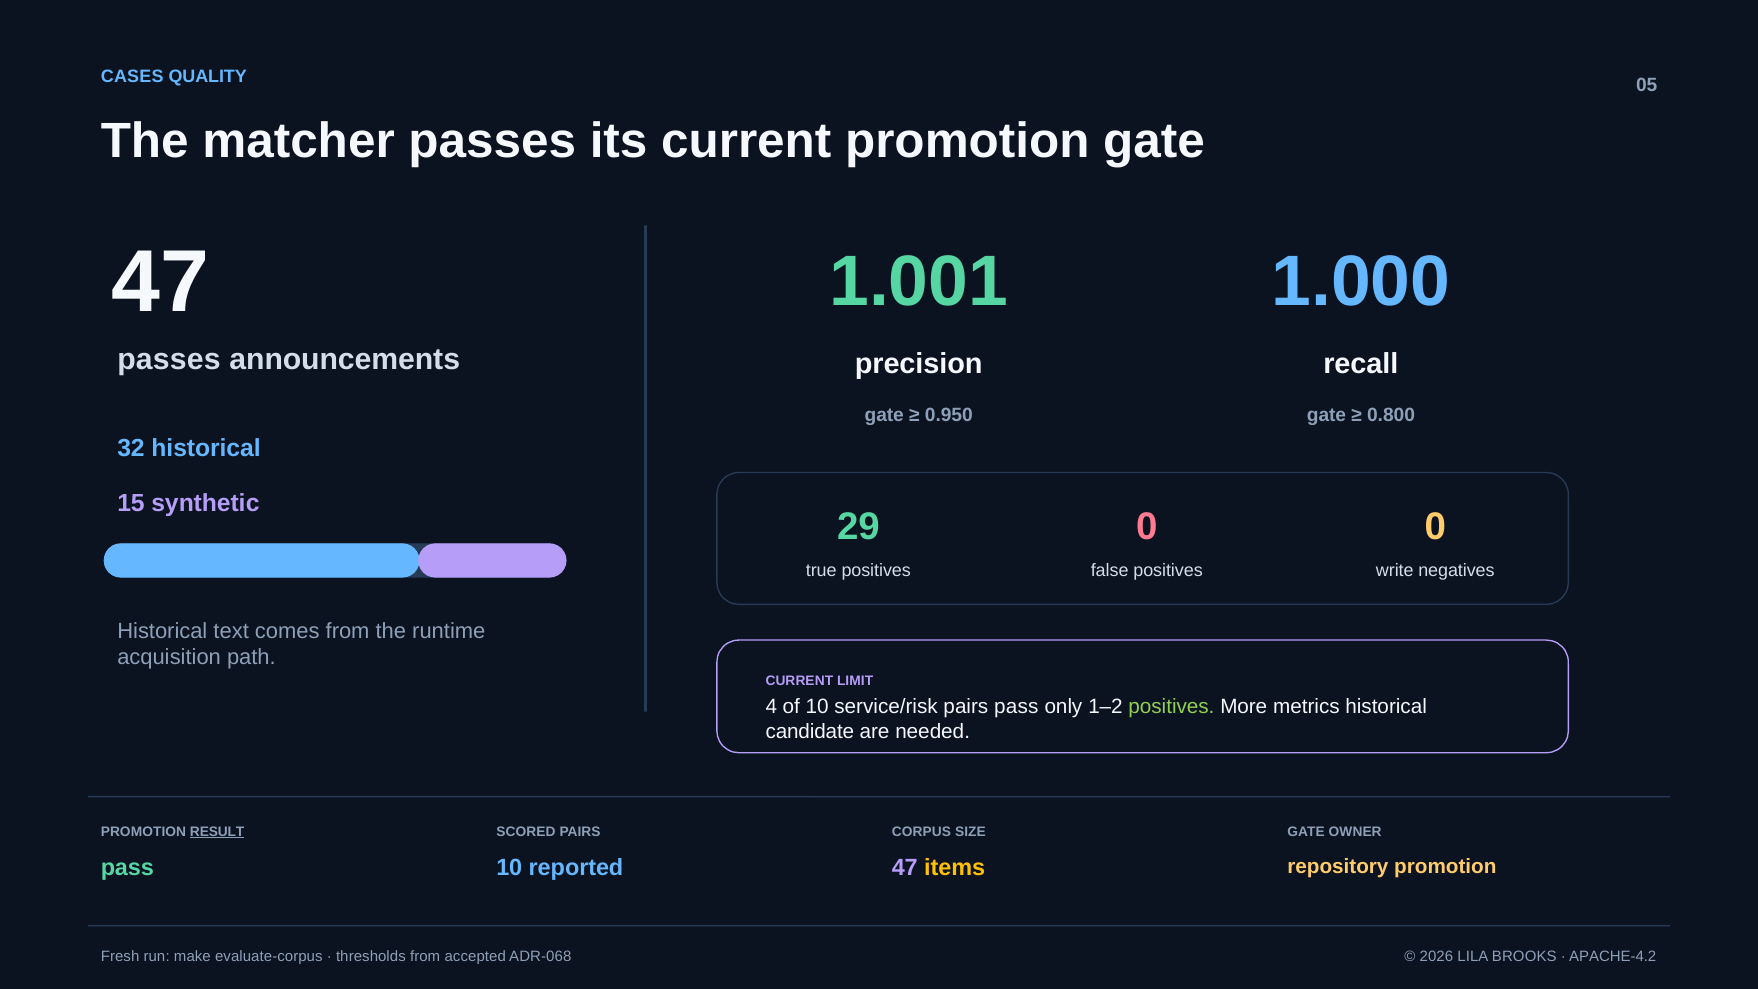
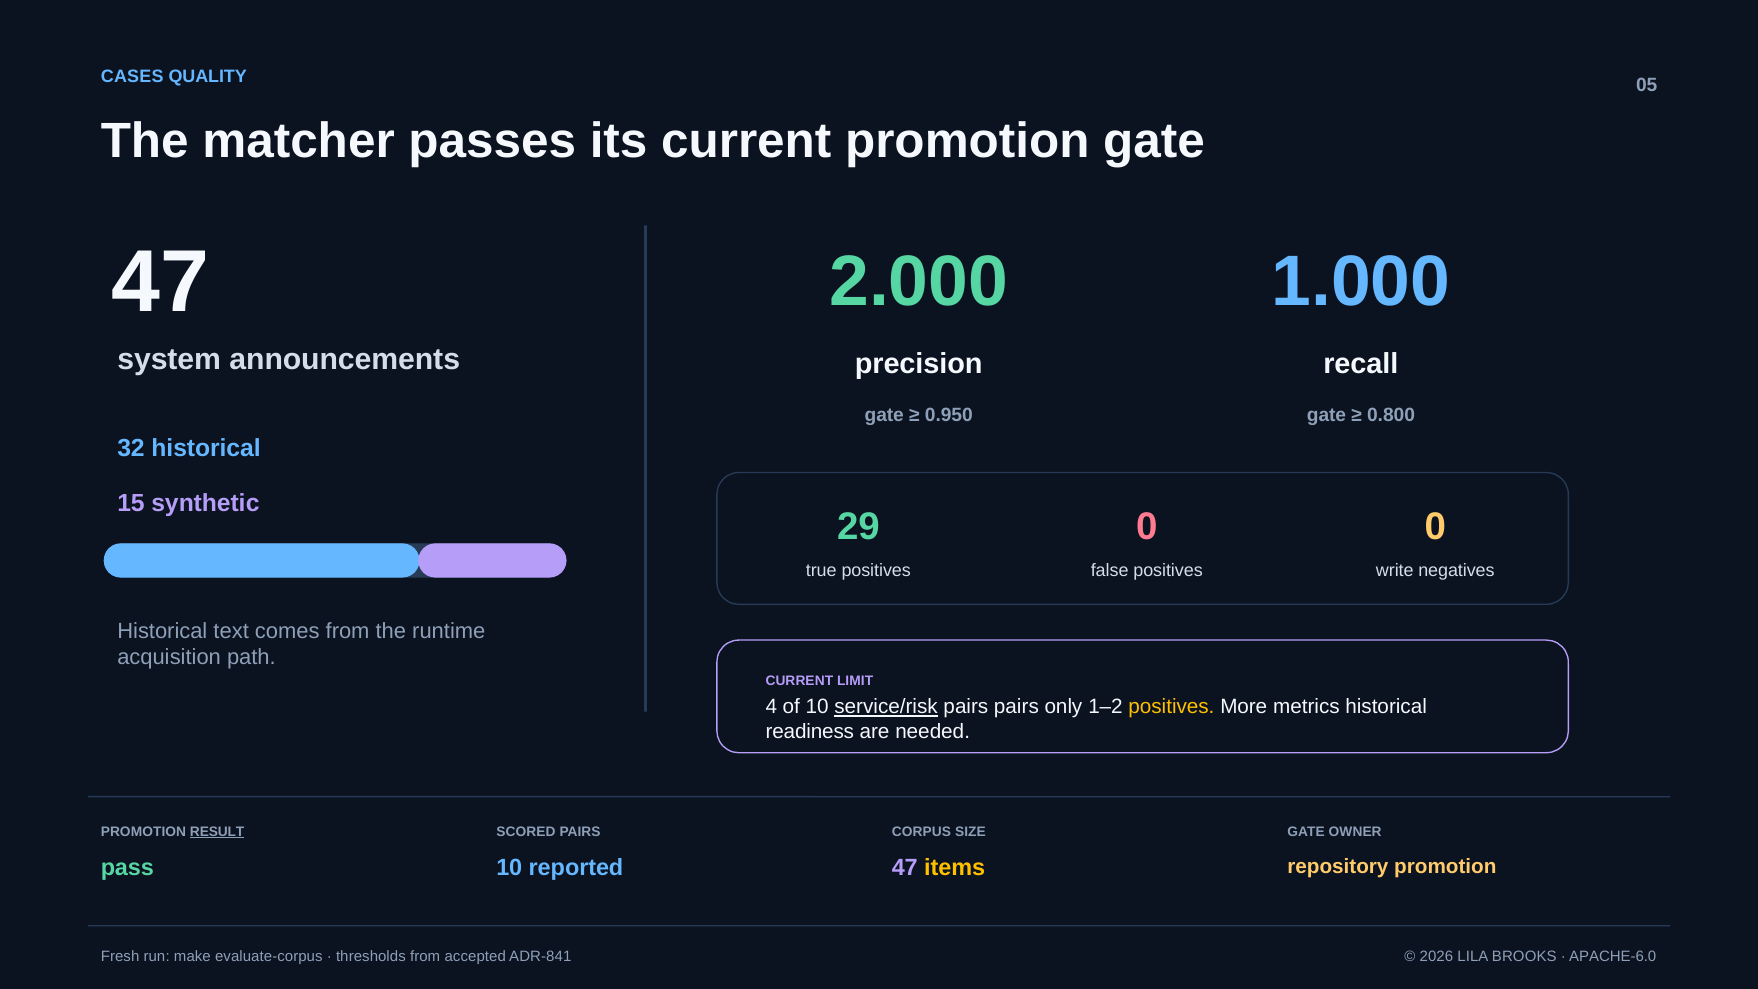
1.001: 1.001 -> 2.000 (919, 282)
passes: passes -> system (169, 359)
service/risk underline: none -> present (886, 707)
pairs pass: pass -> pairs (1016, 707)
positives colour: light green -> yellow (1171, 707)
candidate: candidate -> readiness (810, 732)
ADR-068: ADR-068 -> ADR-841 (540, 956)
APACHE-4.2: APACHE-4.2 -> APACHE-6.0 (1613, 956)
